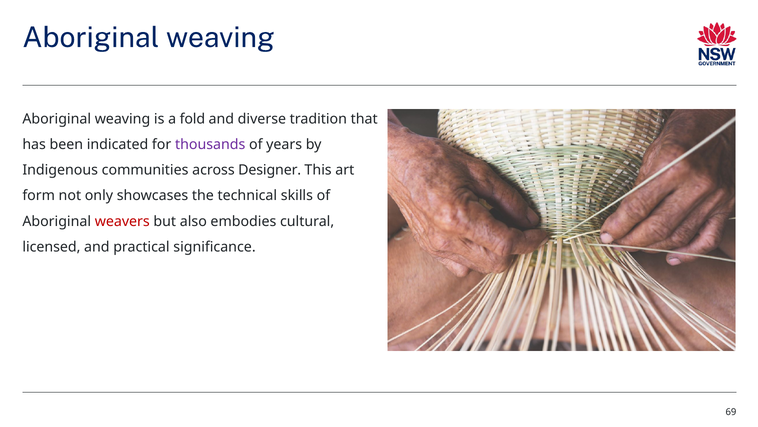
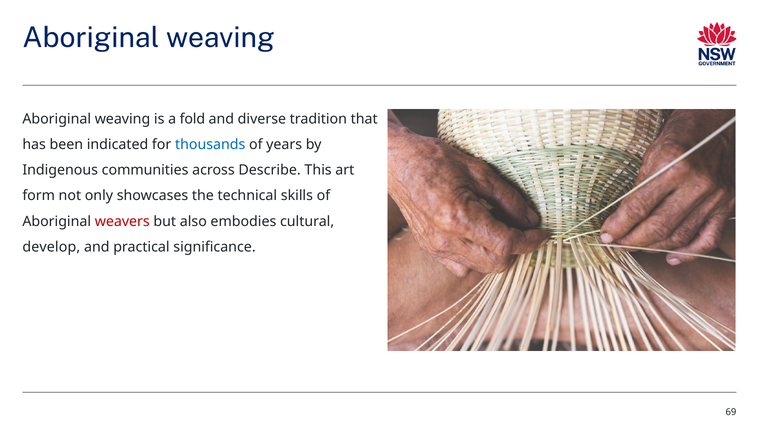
thousands colour: purple -> blue (210, 144)
Designer: Designer -> Describe (270, 170)
licensed: licensed -> develop (51, 247)
